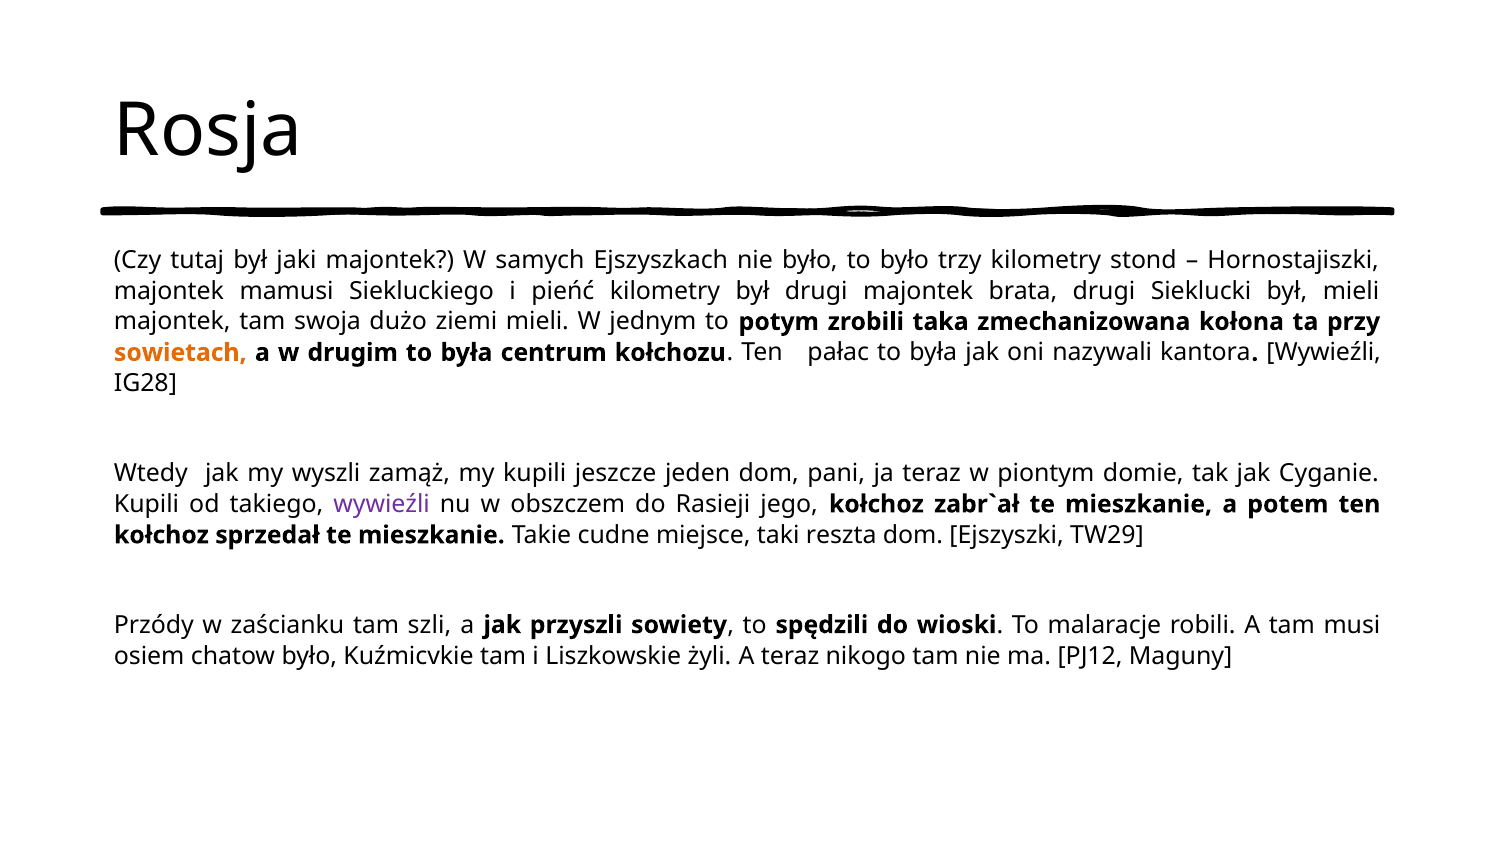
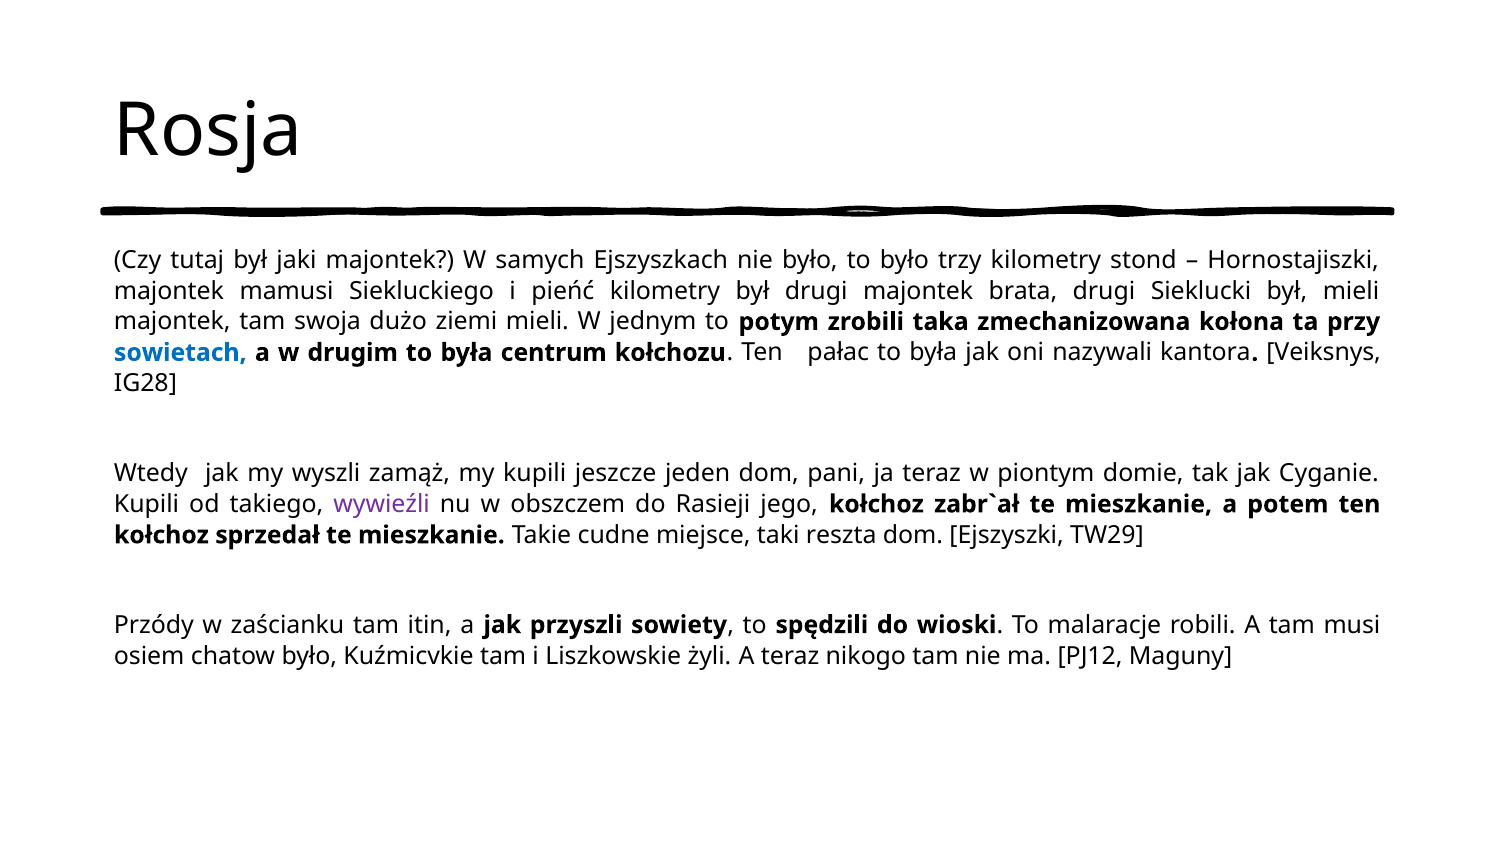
sowietach colour: orange -> blue (180, 353)
kantora Wywieźli: Wywieźli -> Veiksnys (1324, 353)
szli: szli -> itin (430, 625)
